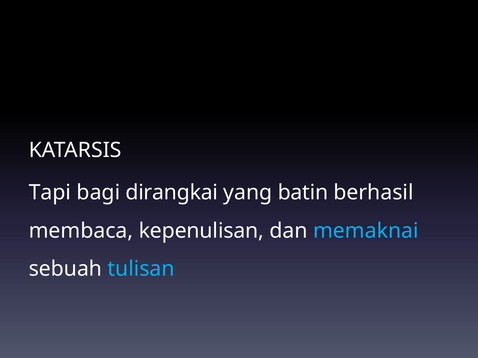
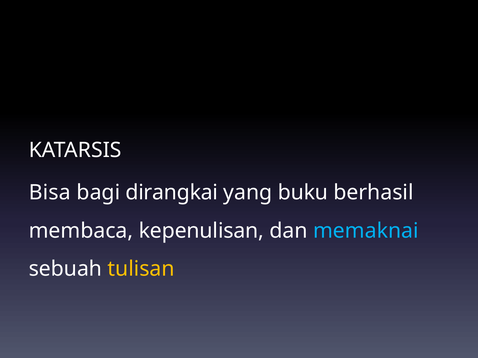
Tapi: Tapi -> Bisa (50, 193)
batin: batin -> buku (303, 193)
tulisan colour: light blue -> yellow (141, 269)
